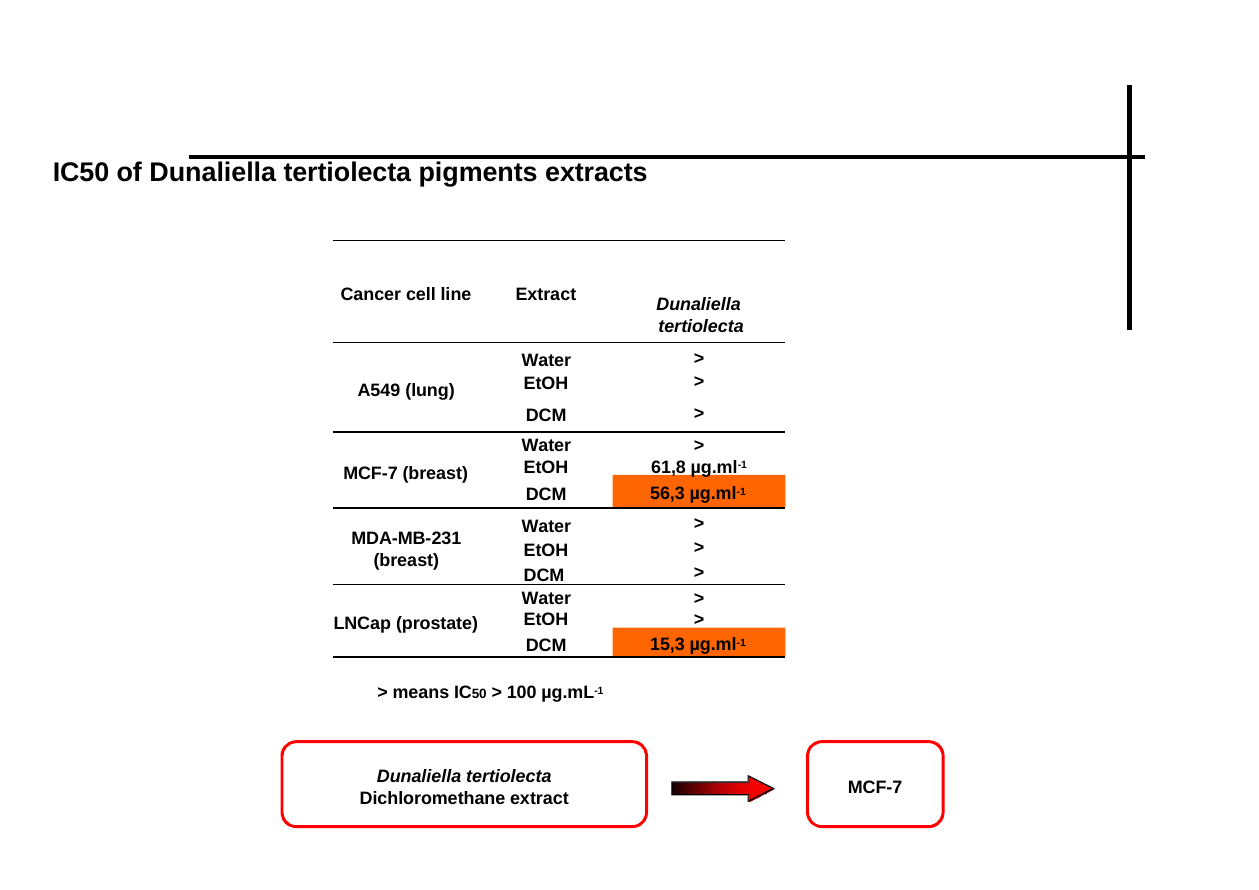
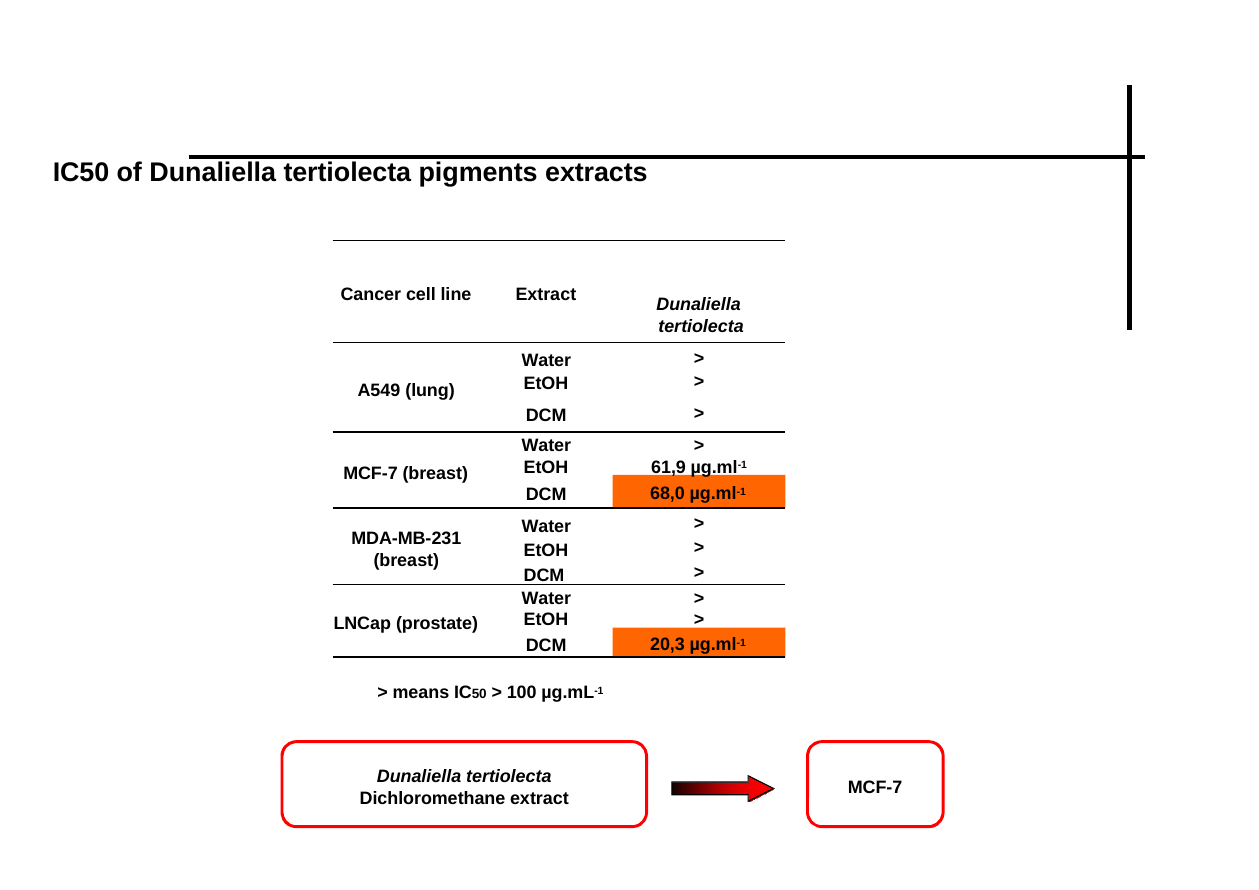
61,8: 61,8 -> 61,9 (669, 467)
56,3: 56,3 -> 68,0 (667, 494)
15,3: 15,3 -> 20,3 (667, 644)
